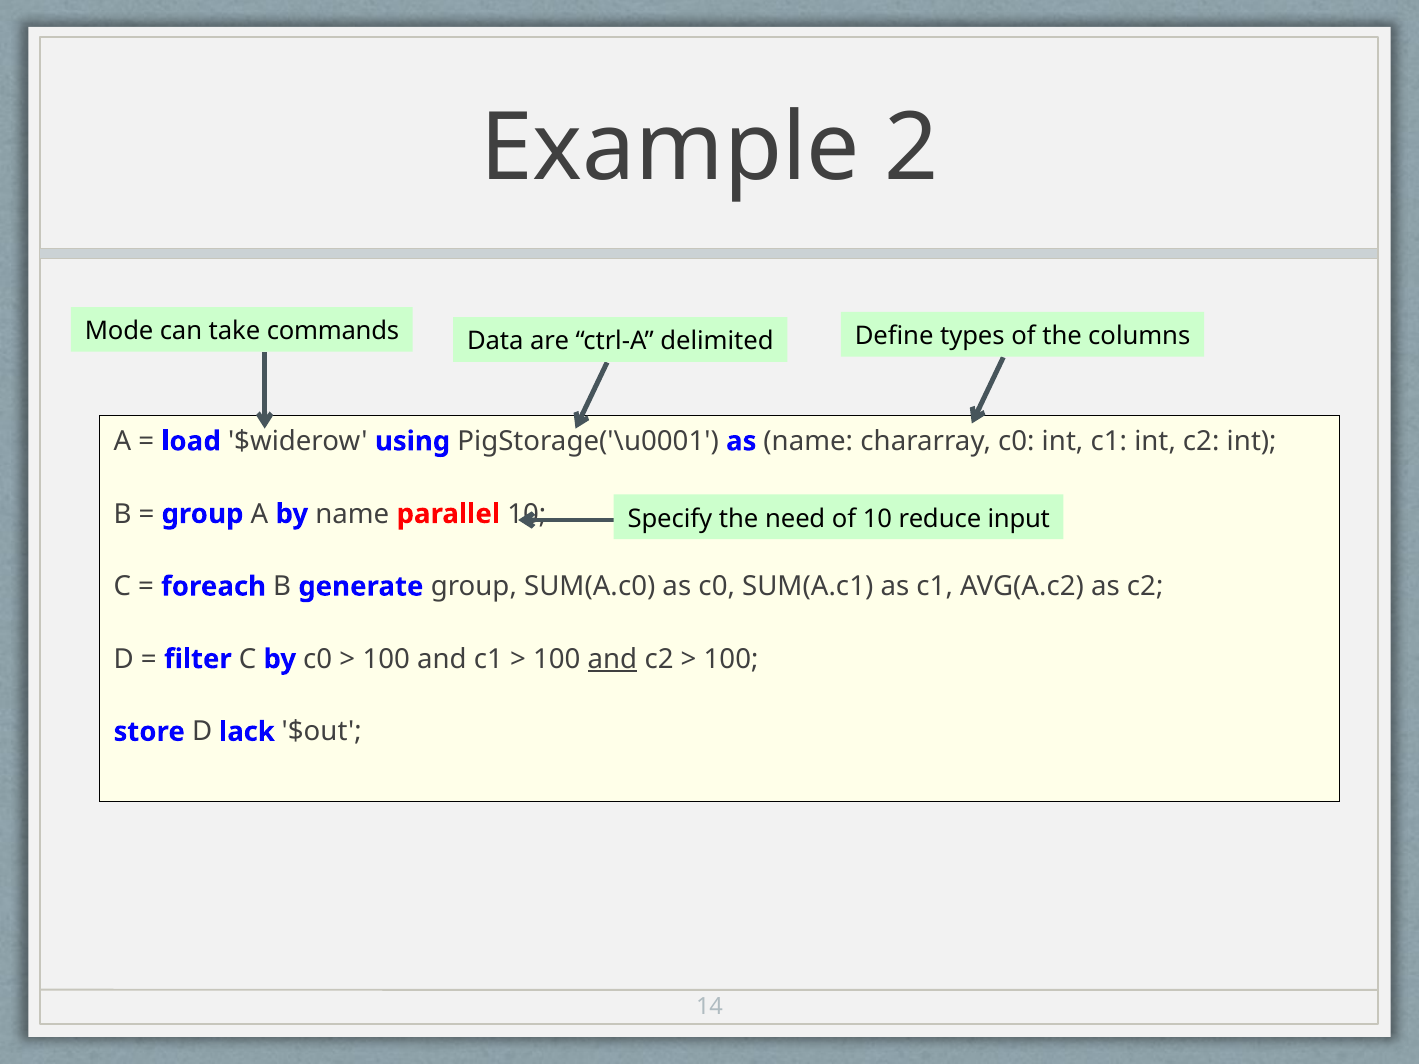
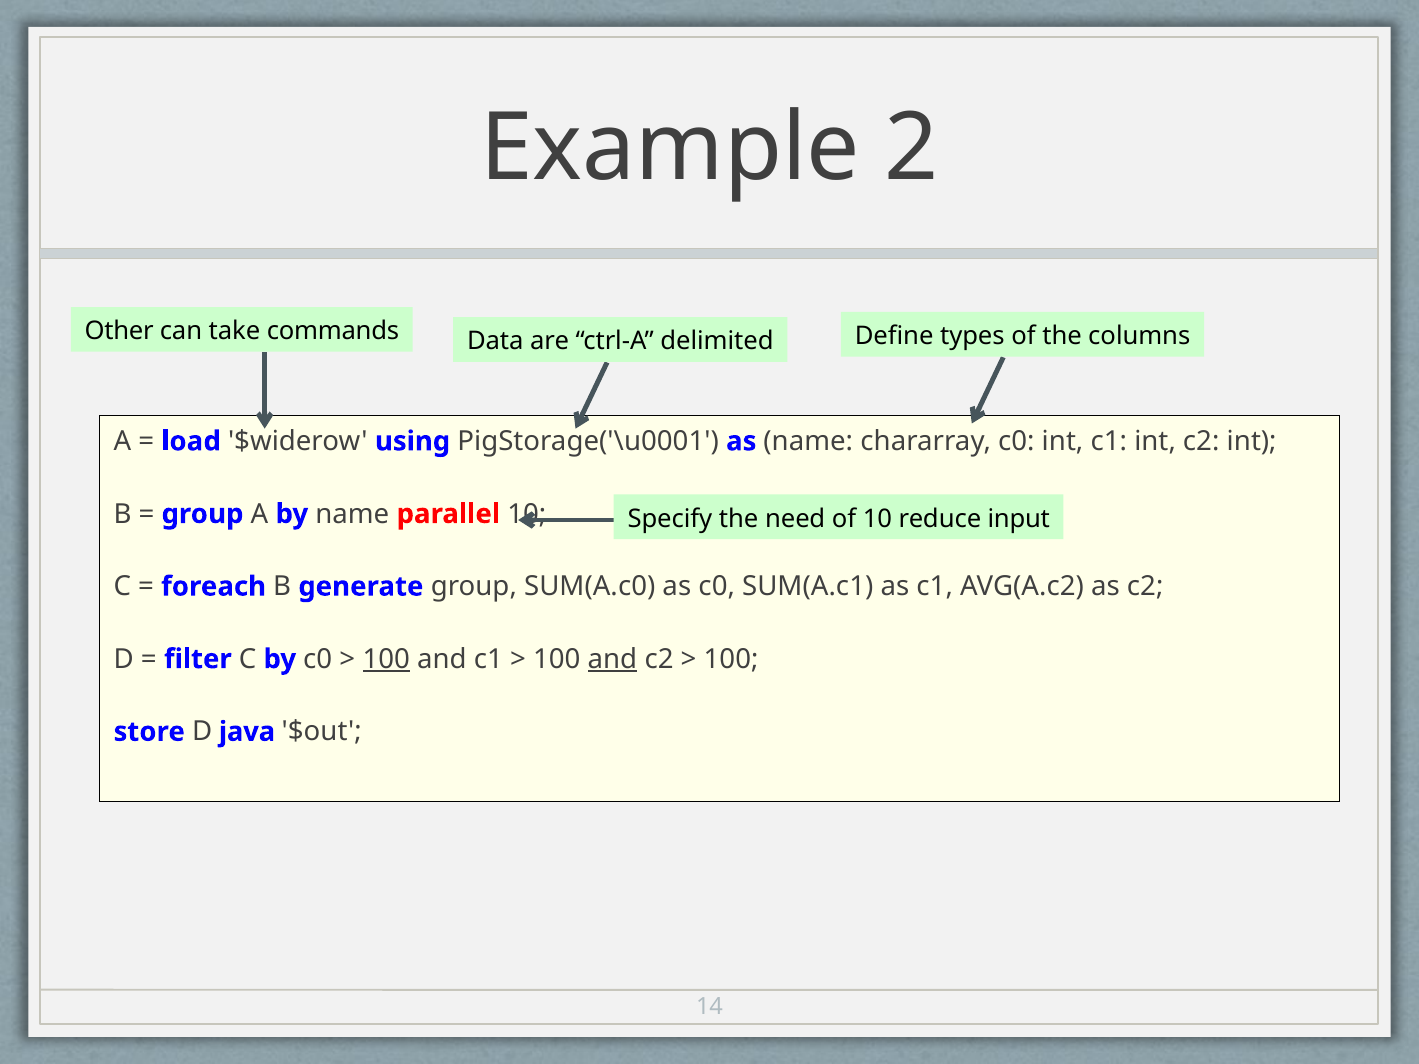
Mode: Mode -> Other (119, 331)
100 underline: none -> present (386, 659)
lack: lack -> java (247, 732)
